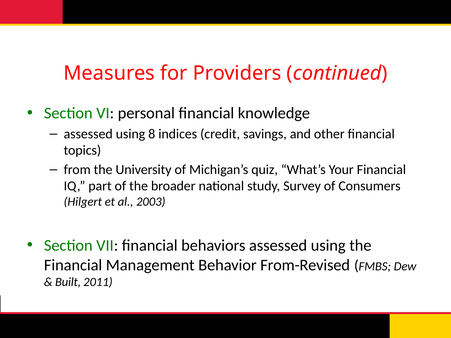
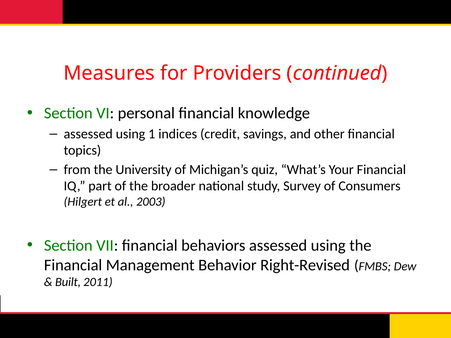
8: 8 -> 1 (152, 134)
From-Revised: From-Revised -> Right-Revised (305, 265)
